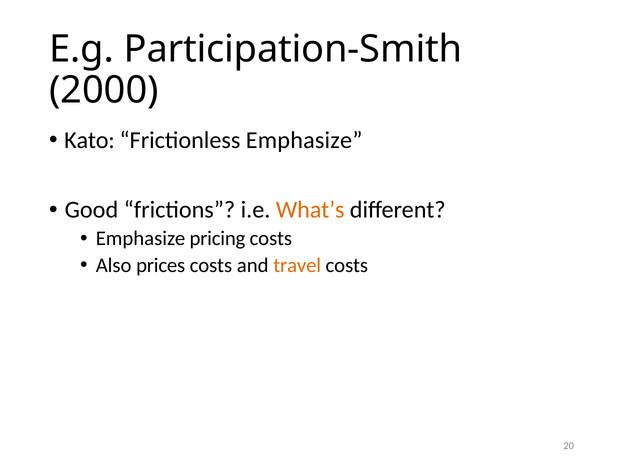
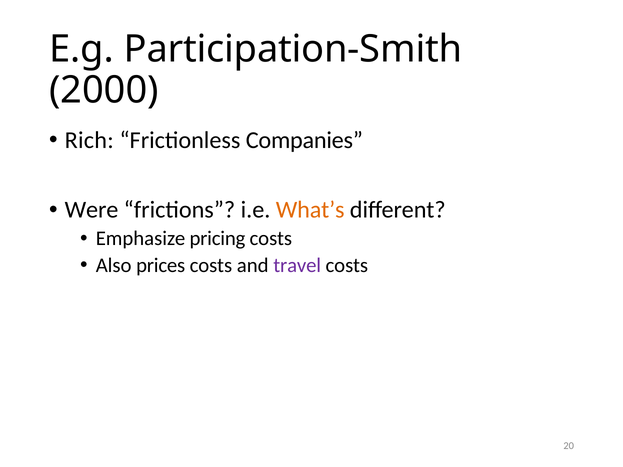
Kato: Kato -> Rich (89, 140)
Frictionless Emphasize: Emphasize -> Companies (304, 140)
Good: Good -> Were (92, 210)
travel colour: orange -> purple (297, 265)
